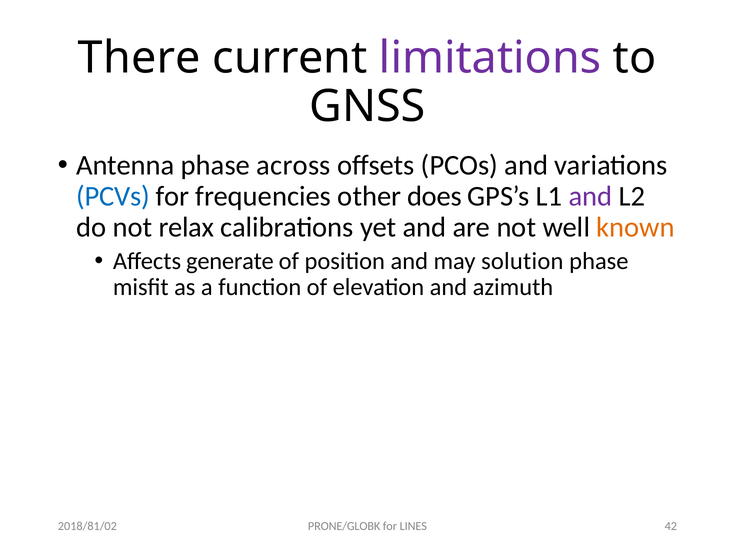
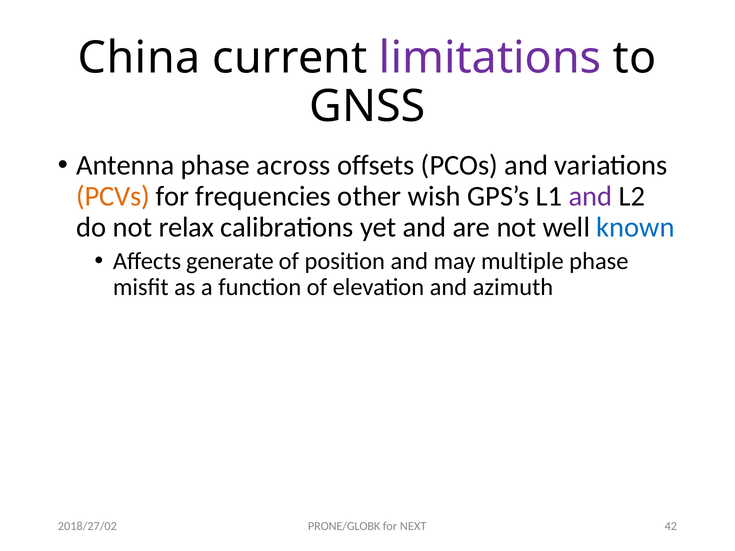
There: There -> China (139, 58)
PCVs colour: blue -> orange (113, 196)
does: does -> wish (434, 196)
known colour: orange -> blue (636, 227)
solution: solution -> multiple (522, 261)
LINES: LINES -> NEXT (413, 526)
2018/81/02: 2018/81/02 -> 2018/27/02 (87, 526)
